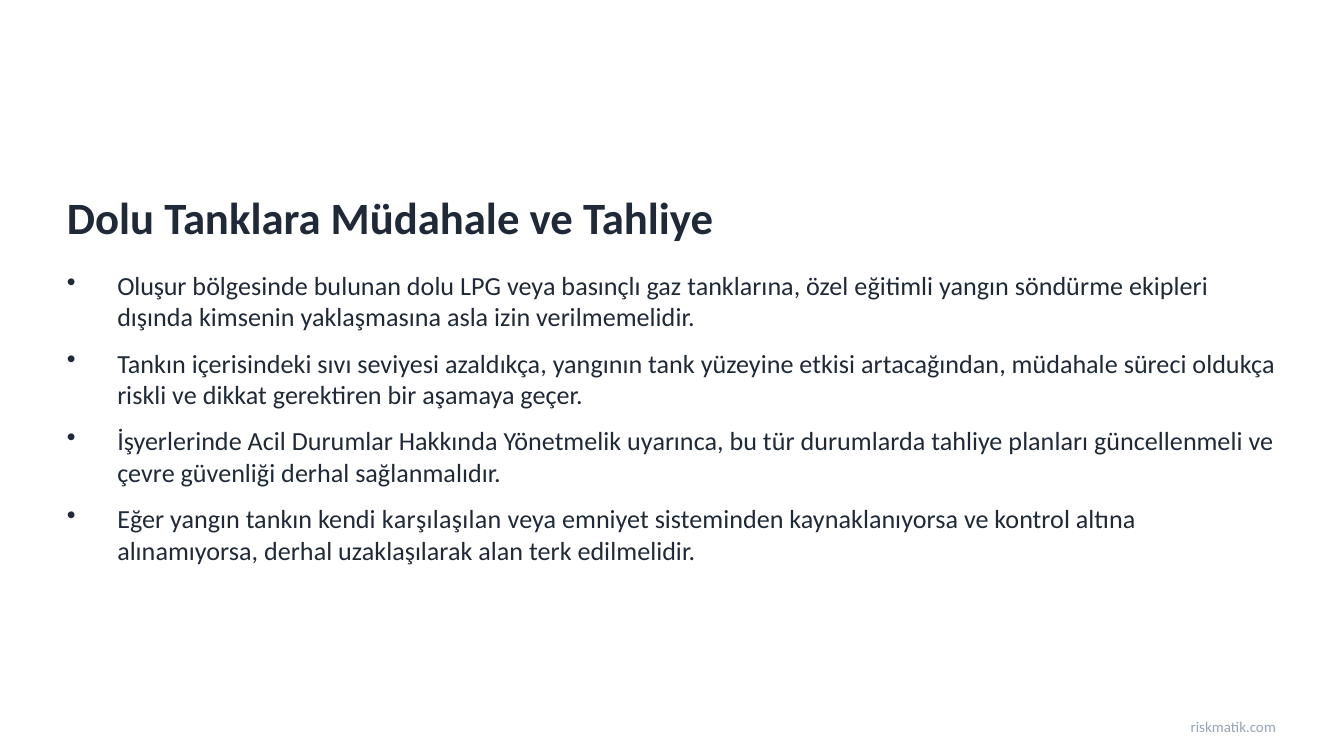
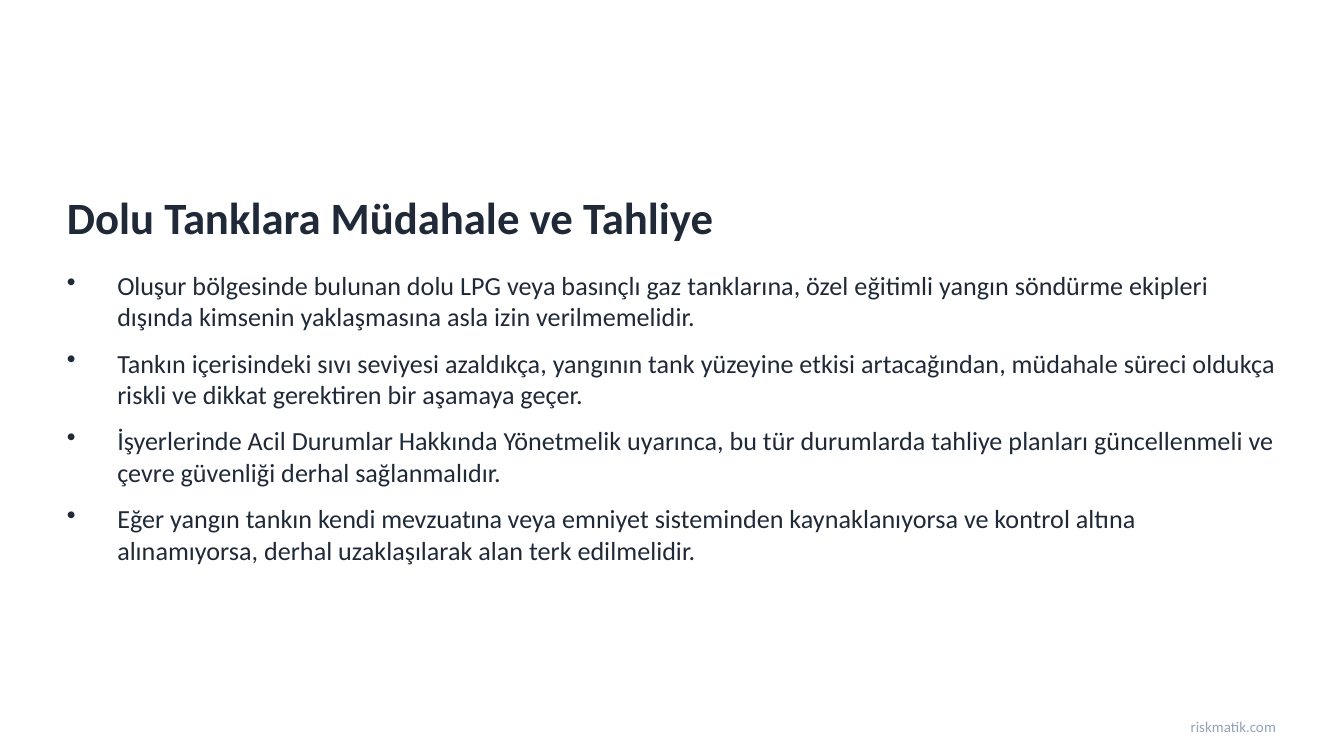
karşılaşılan: karşılaşılan -> mevzuatına (442, 520)
